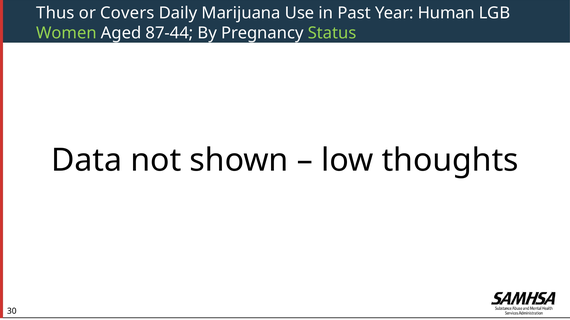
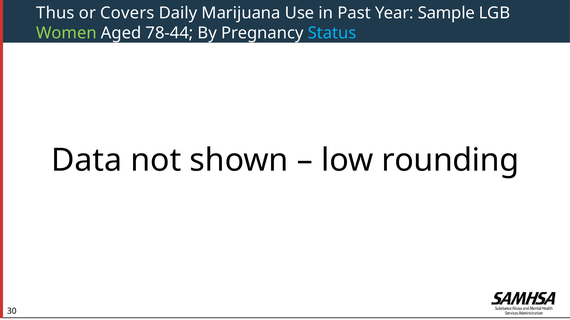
Human: Human -> Sample (446, 13)
87-44: 87-44 -> 78-44 (169, 33)
Status colour: light green -> light blue (332, 33)
thoughts: thoughts -> rounding (450, 161)
